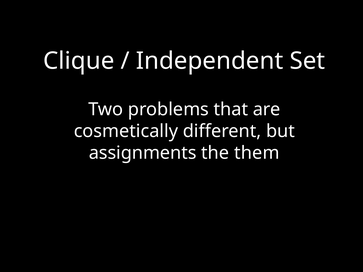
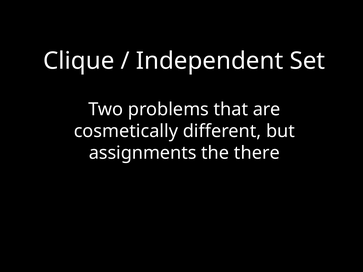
them: them -> there (257, 153)
